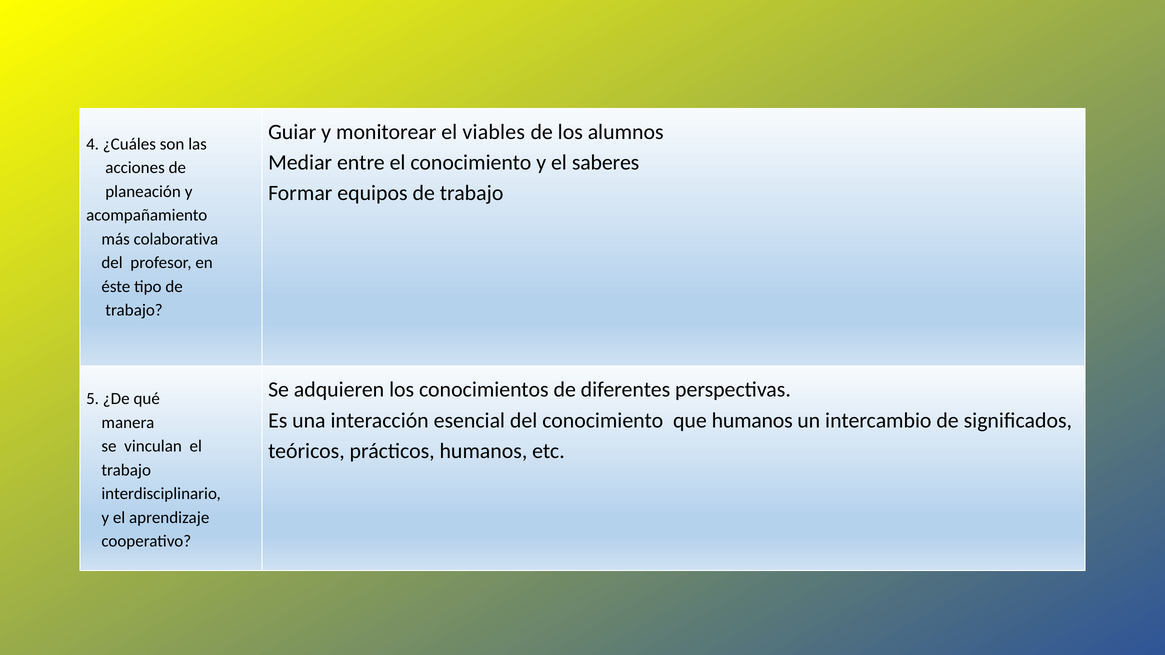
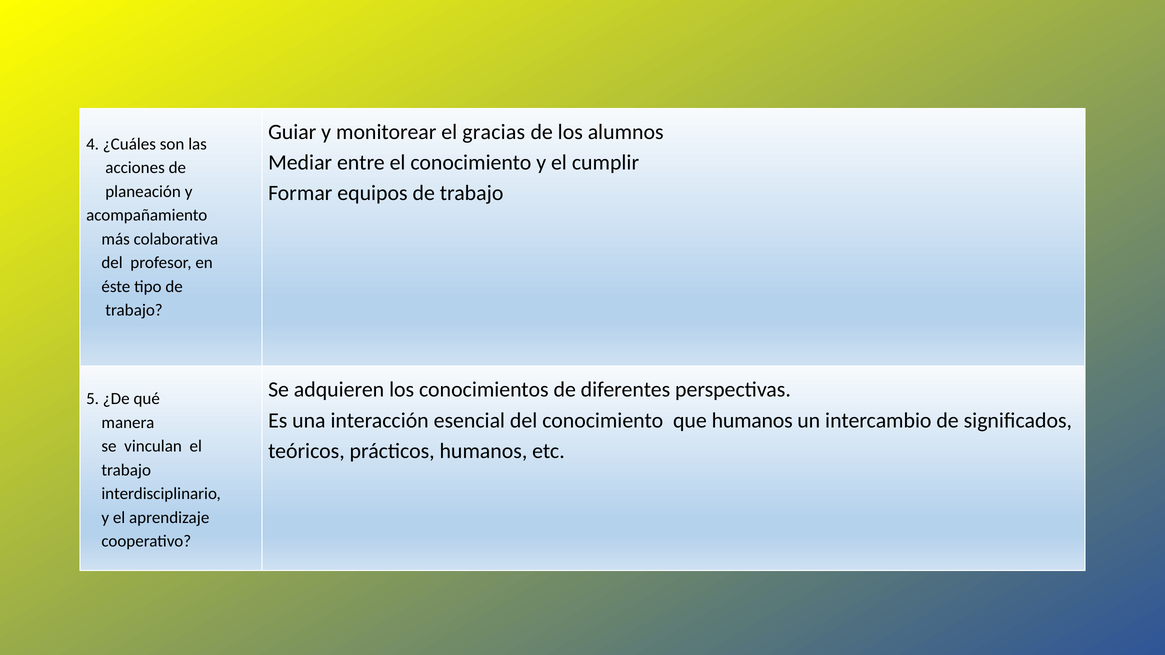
viables: viables -> gracias (494, 132)
saberes: saberes -> cumplir (605, 163)
